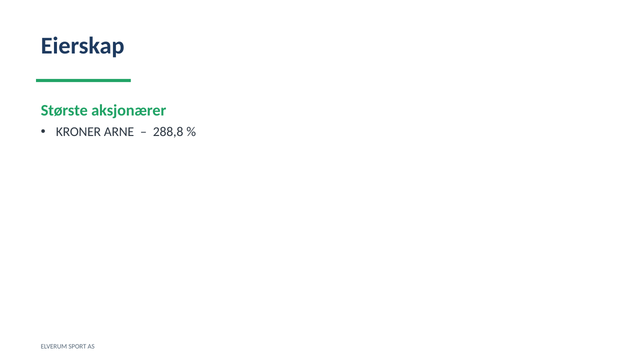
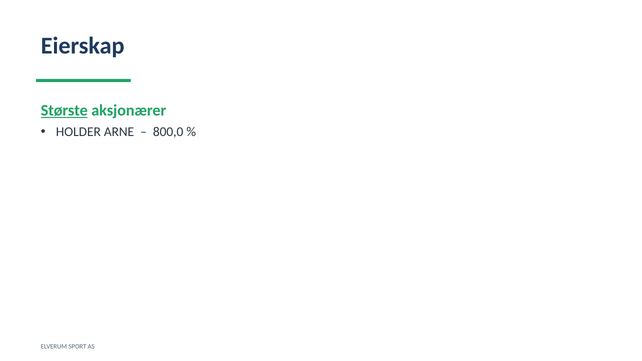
Største underline: none -> present (64, 111)
KRONER: KRONER -> HOLDER (78, 132)
288,8: 288,8 -> 800,0 (168, 132)
